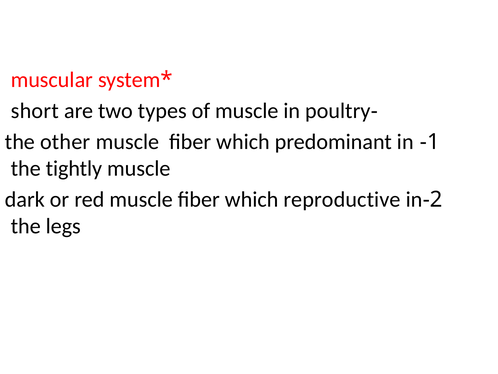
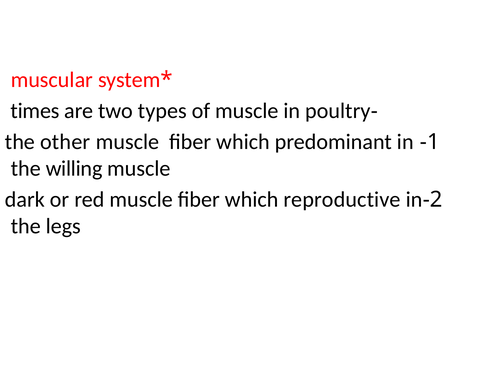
short: short -> times (35, 111)
tightly: tightly -> willing (74, 168)
